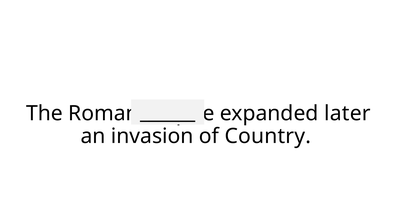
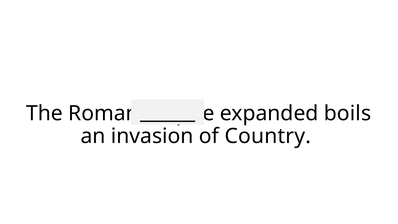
later: later -> boils (348, 113)
